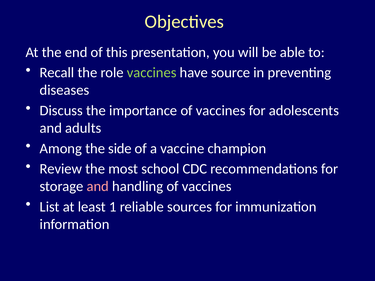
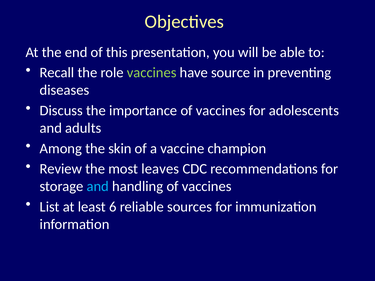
side: side -> skin (120, 149)
school: school -> leaves (160, 169)
and colour: pink -> light blue (98, 187)
1: 1 -> 6 (113, 207)
